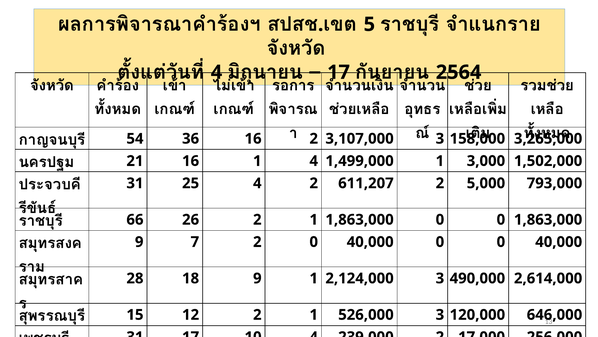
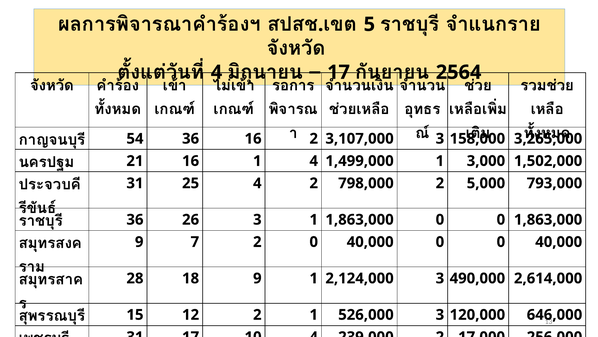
611,207: 611,207 -> 798,000 (366, 183)
66: 66 -> 36 (135, 219)
26 2: 2 -> 3 (257, 219)
